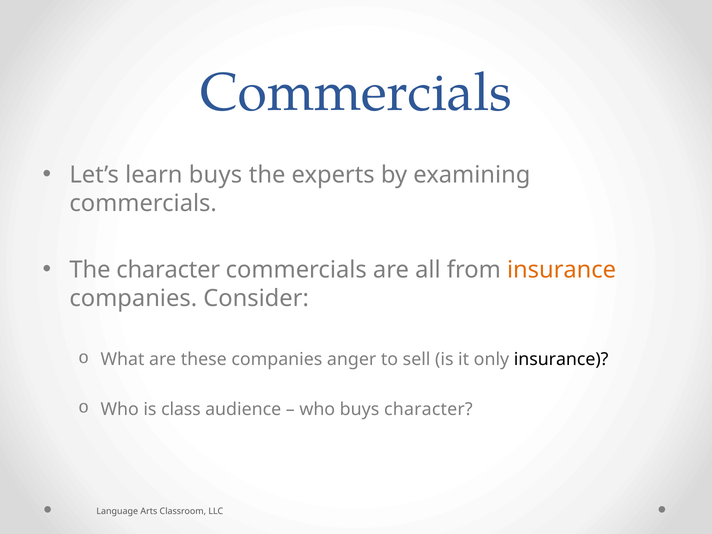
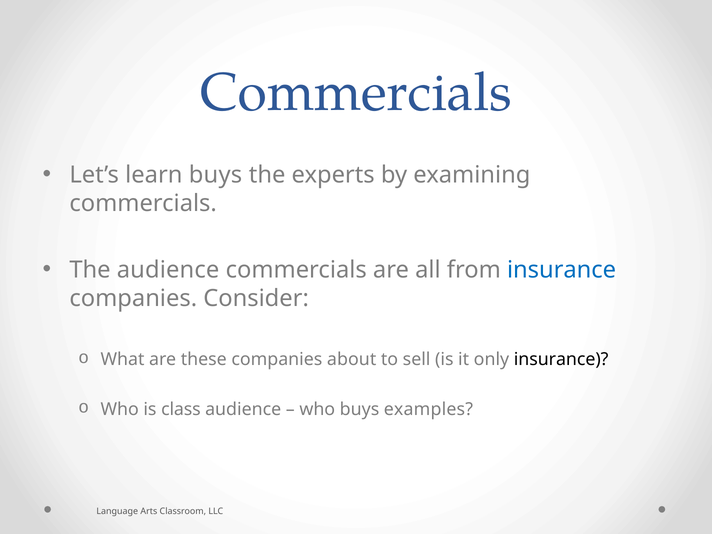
The character: character -> audience (168, 270)
insurance colour: orange -> blue (562, 270)
anger: anger -> about (352, 360)
buys character: character -> examples (428, 409)
